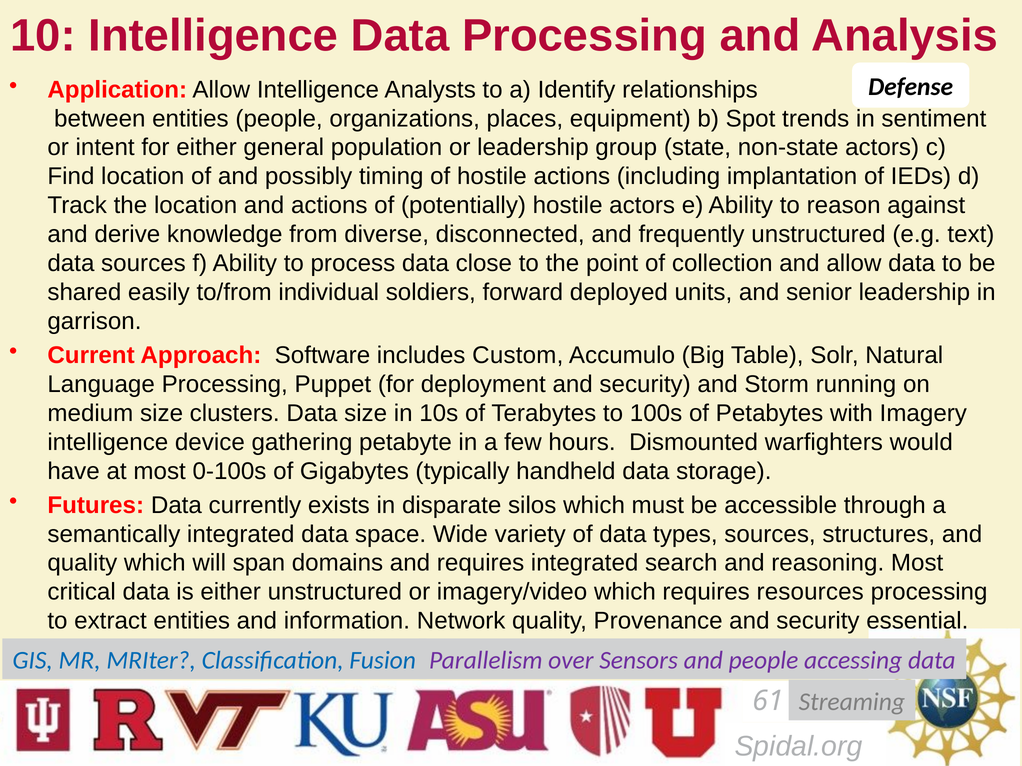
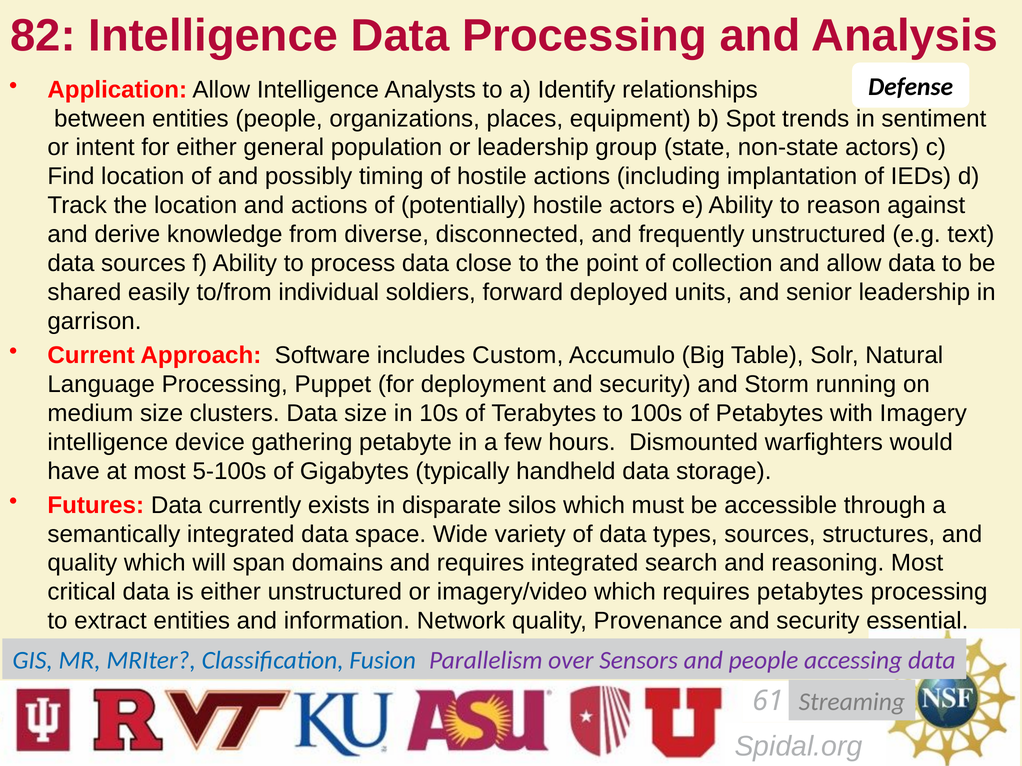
10: 10 -> 82 (43, 36)
0-100s: 0-100s -> 5-100s (229, 471)
requires resources: resources -> petabytes (810, 592)
